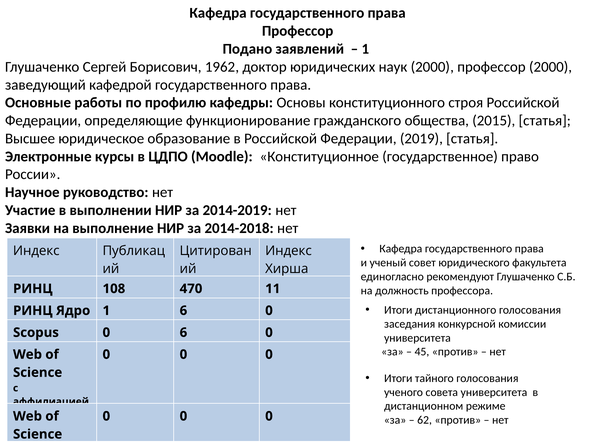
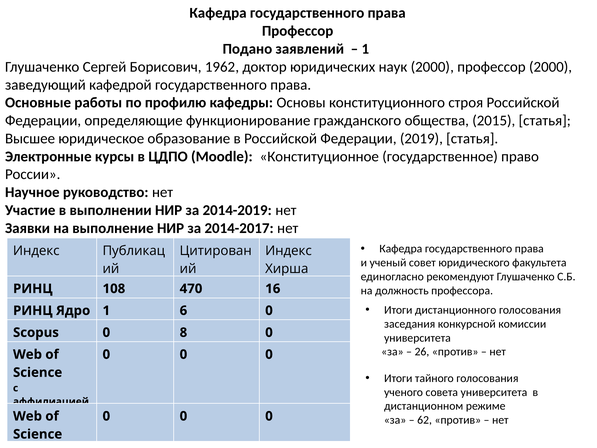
2014-2018: 2014-2018 -> 2014-2017 (239, 228)
11: 11 -> 16 (273, 289)
0 6: 6 -> 8 (183, 332)
45: 45 -> 26 (422, 352)
